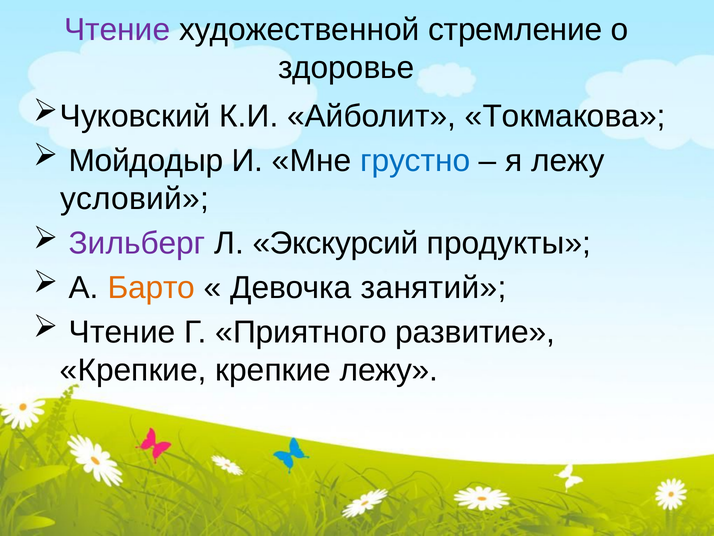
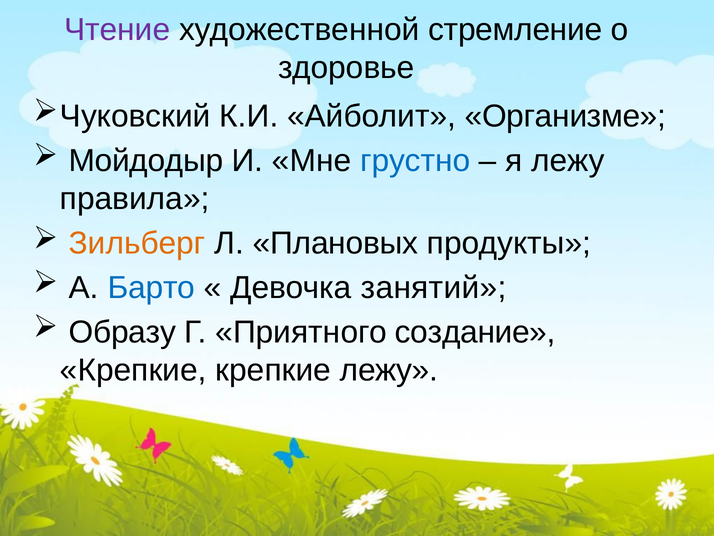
Токмакова: Токмакова -> Организме (565, 116)
условий: условий -> правила (135, 198)
Зильберг colour: purple -> orange (137, 243)
Экскурсий: Экскурсий -> Плановых (336, 243)
Барто colour: orange -> blue (151, 287)
Чтение: Чтение -> Образу (122, 332)
развитие: развитие -> создание (475, 332)
